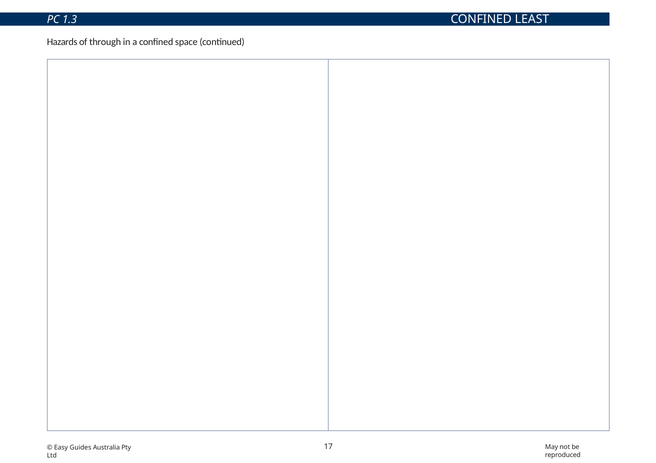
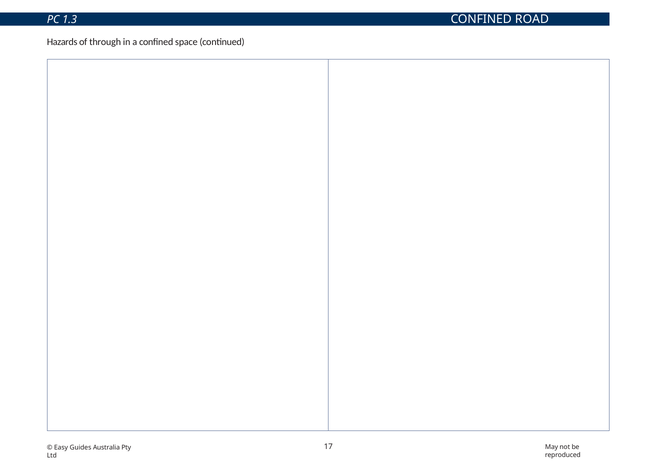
LEAST: LEAST -> ROAD (532, 19)
